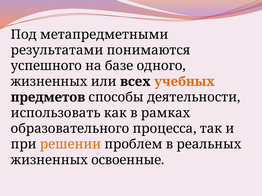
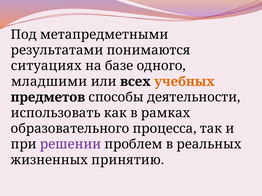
успешного: успешного -> ситуациях (46, 66)
жизненных: жизненных -> младшими (49, 82)
решении colour: orange -> purple (71, 145)
освоенные: освоенные -> принятию (128, 160)
